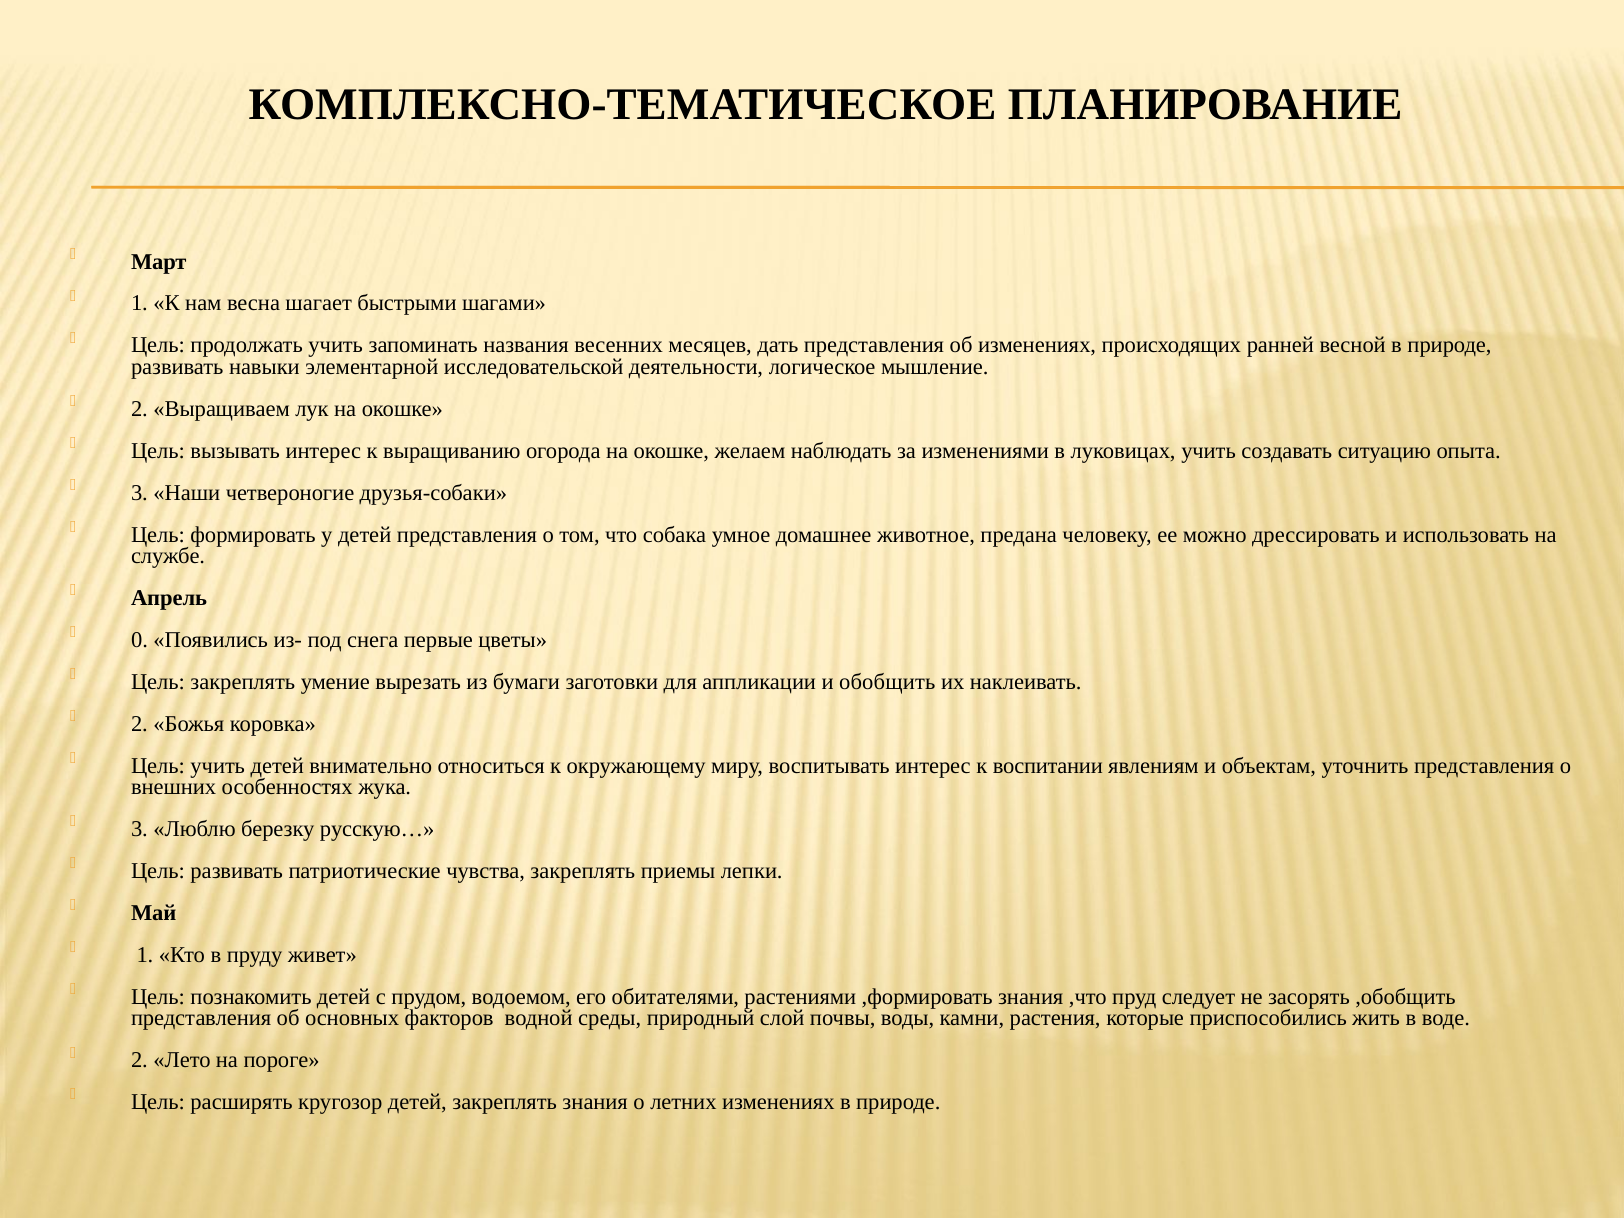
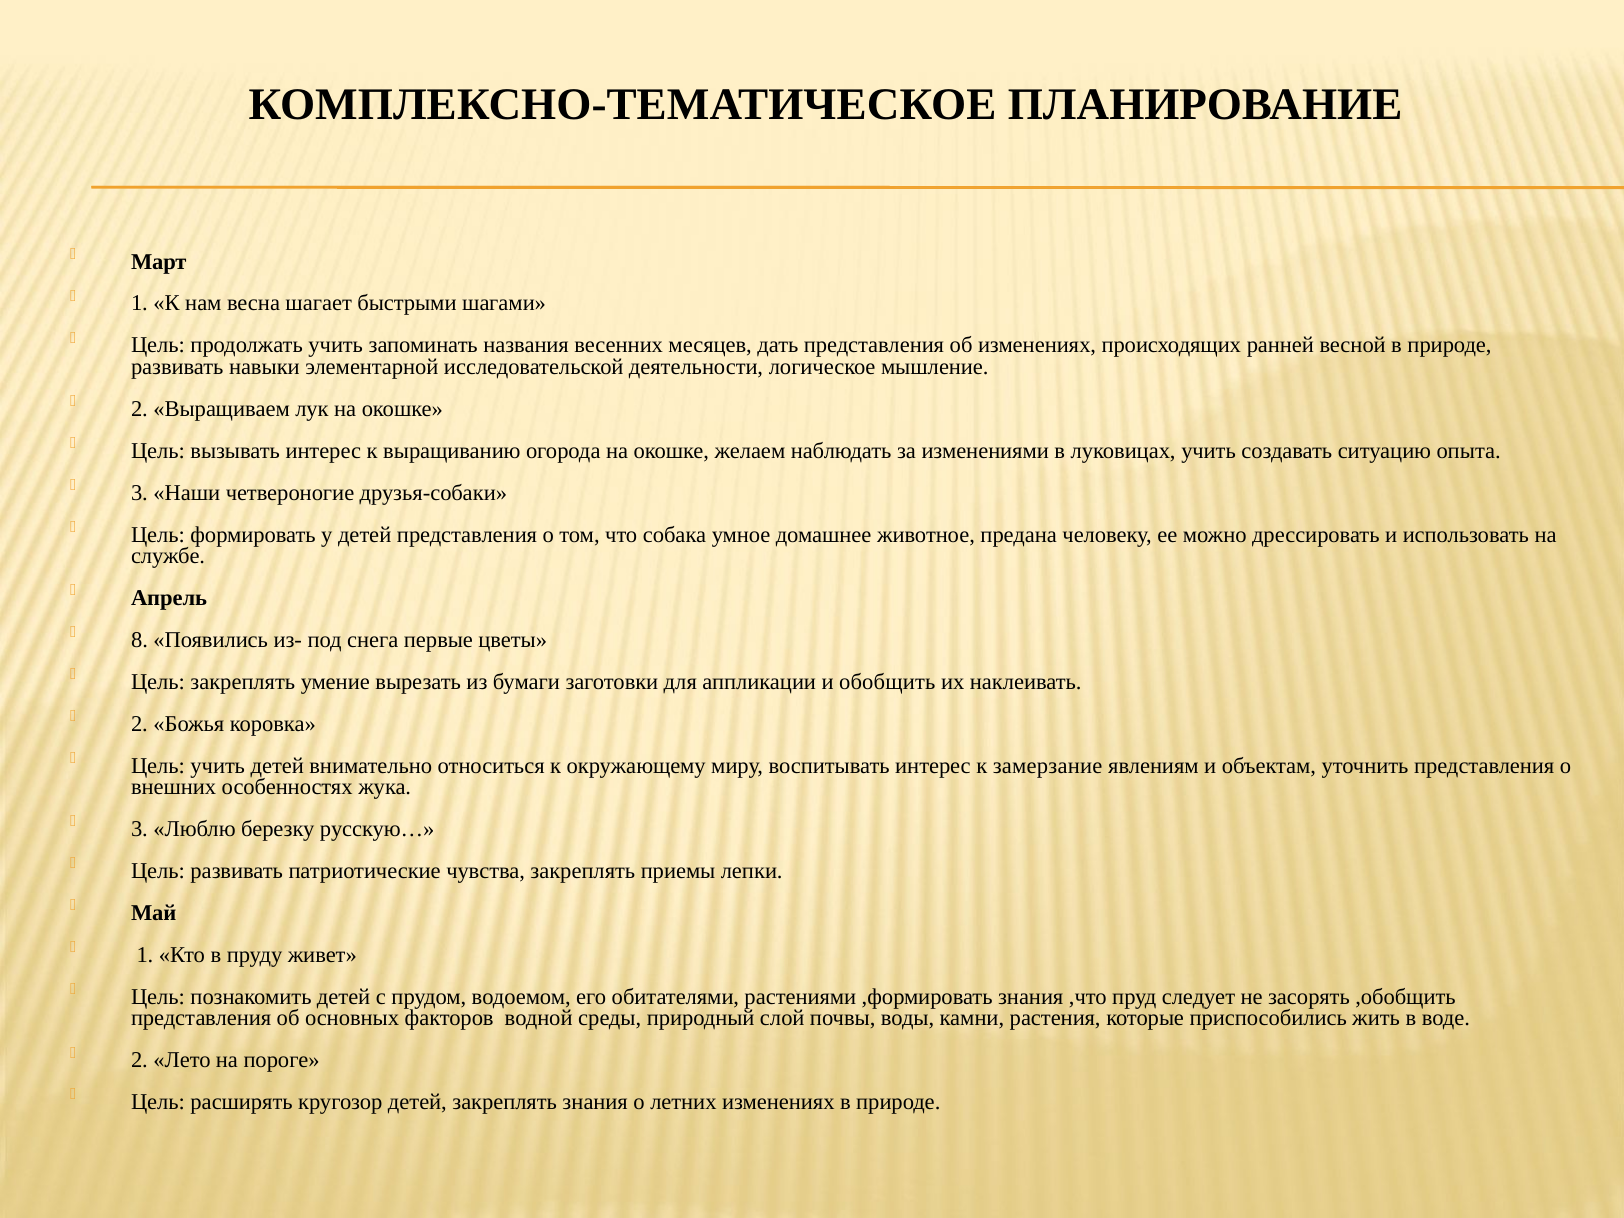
0: 0 -> 8 (139, 640)
воспитании: воспитании -> замерзание (1048, 766)
